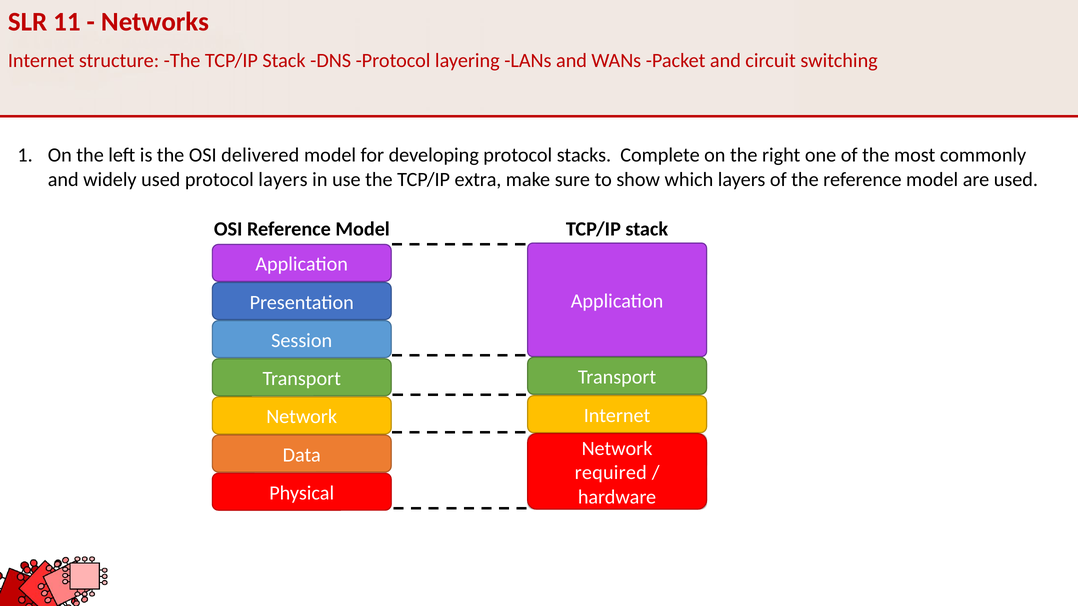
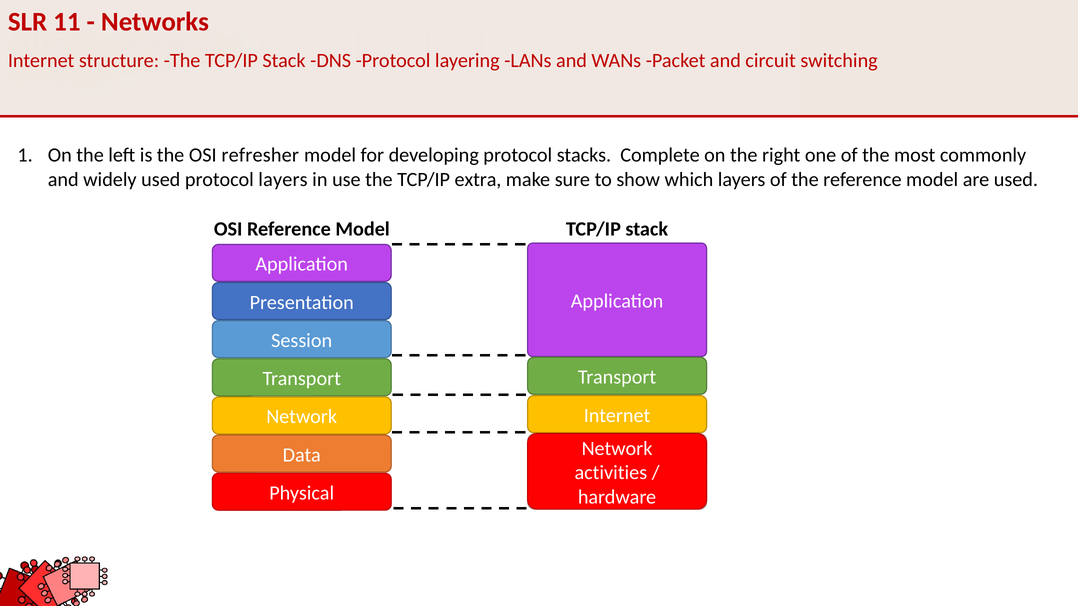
delivered: delivered -> refresher (260, 155)
required: required -> activities (611, 473)
